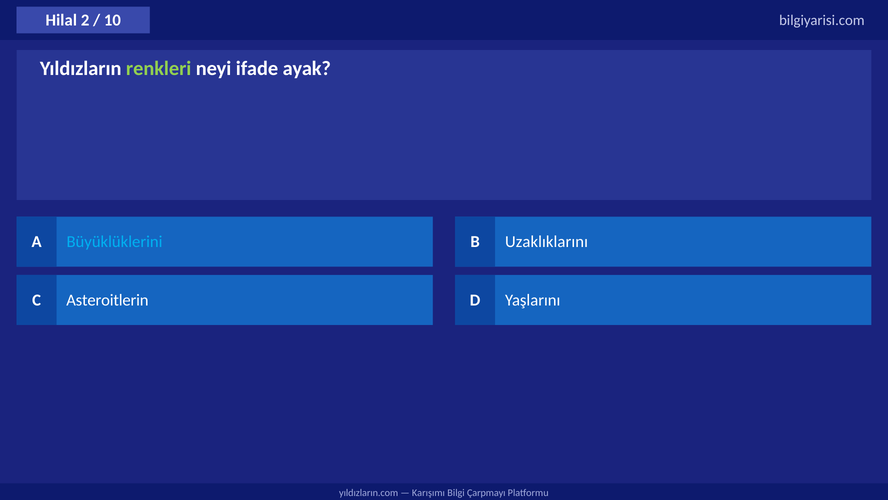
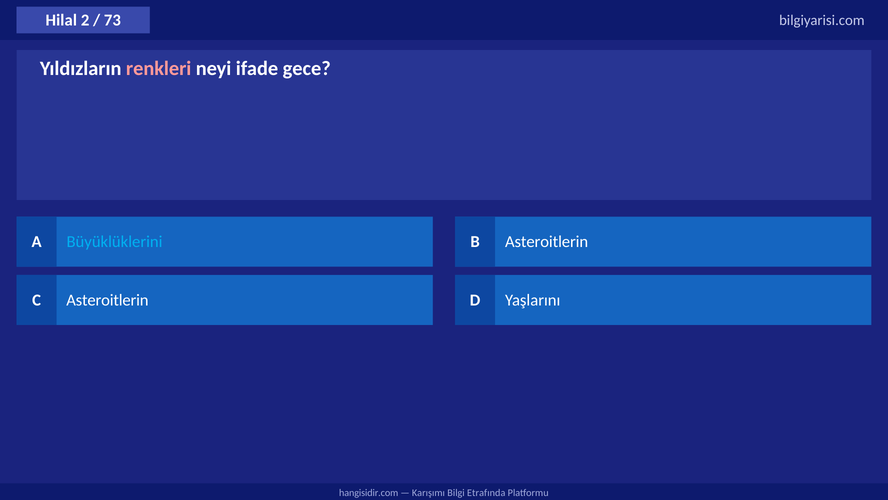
10: 10 -> 73 (112, 20)
renkleri colour: light green -> pink (159, 68)
ayak: ayak -> gece (307, 68)
B Uzaklıklarını: Uzaklıklarını -> Asteroitlerin (547, 242)
yıldızların.com: yıldızların.com -> hangisidir.com (369, 493)
Çarpmayı: Çarpmayı -> Etrafında (486, 493)
